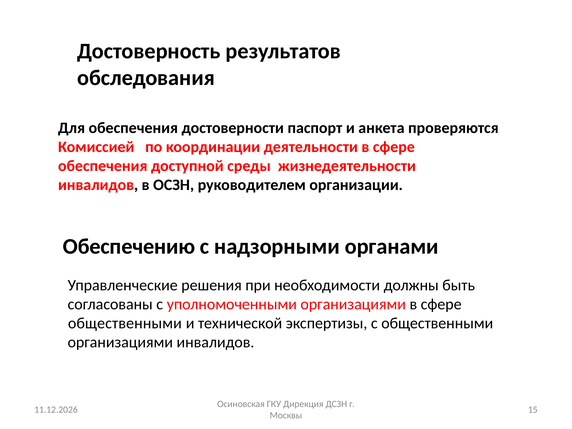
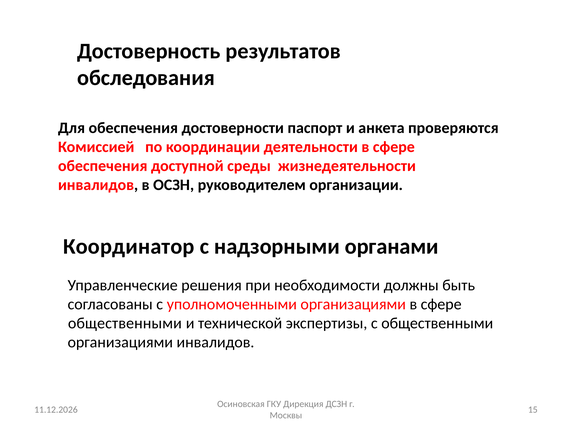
Обеспечению: Обеспечению -> Координатор (129, 246)
